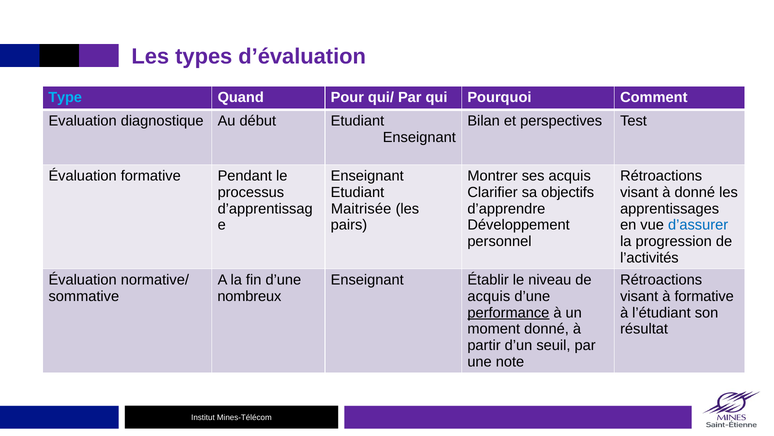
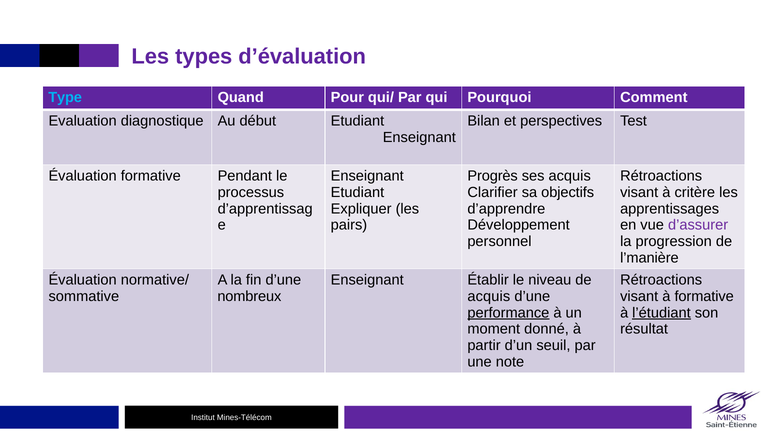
Montrer: Montrer -> Progrès (493, 176)
à donné: donné -> critère (695, 192)
Maitrisée: Maitrisée -> Expliquer (361, 208)
d’assurer colour: blue -> purple (698, 225)
l’activités: l’activités -> l’manière (649, 258)
l’étudiant underline: none -> present (661, 312)
